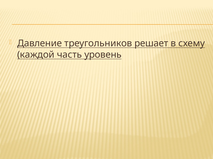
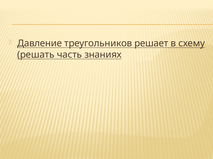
каждой: каждой -> решать (36, 55)
уровень: уровень -> знаниях (103, 55)
